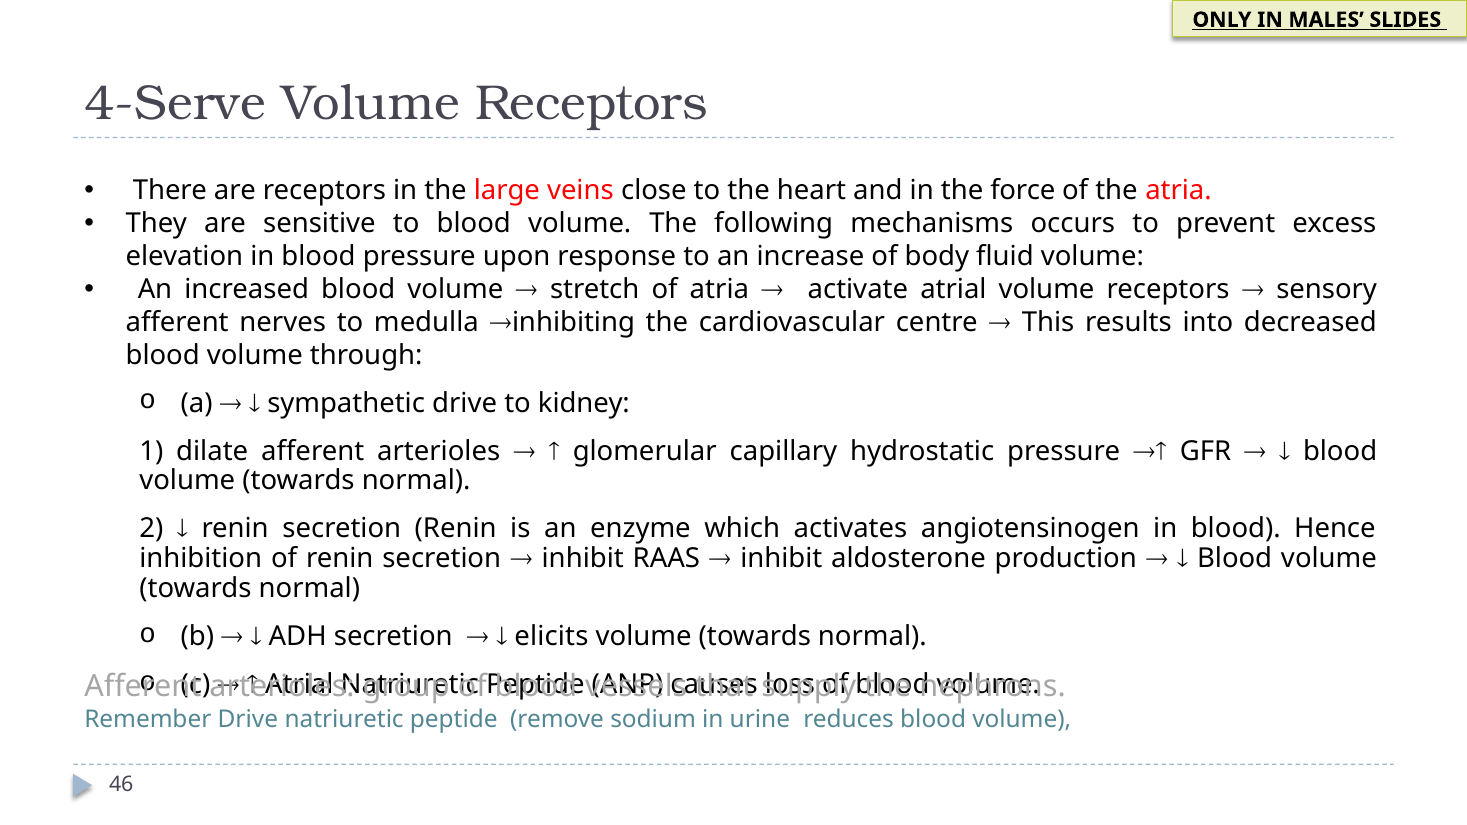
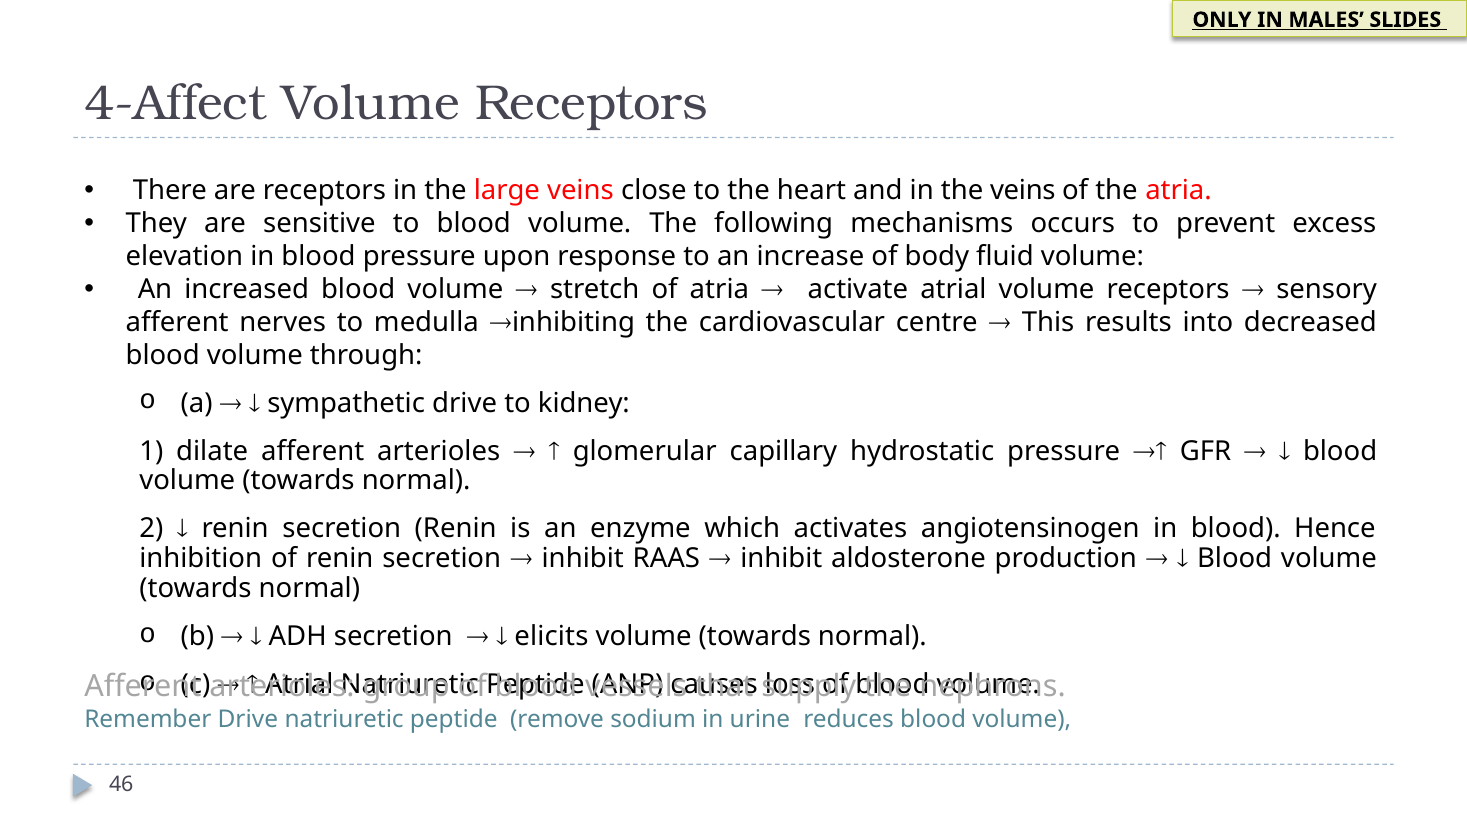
4-Serve: 4-Serve -> 4-Affect (175, 103)
the force: force -> veins (1023, 191)
